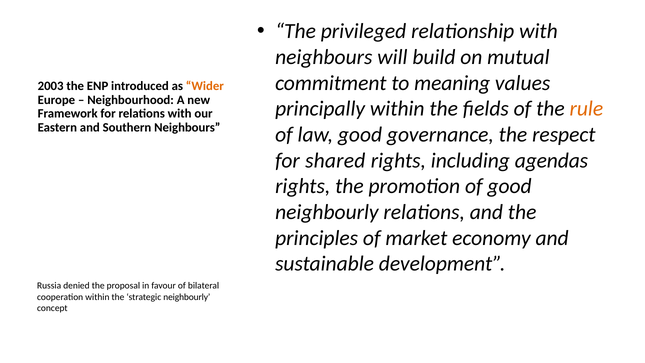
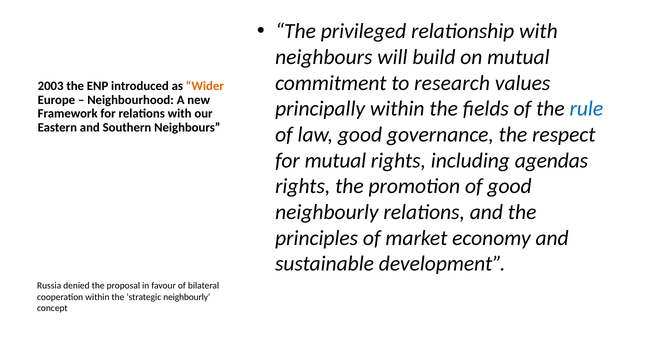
meaning: meaning -> research (452, 83)
rule colour: orange -> blue (586, 109)
for shared: shared -> mutual (335, 160)
